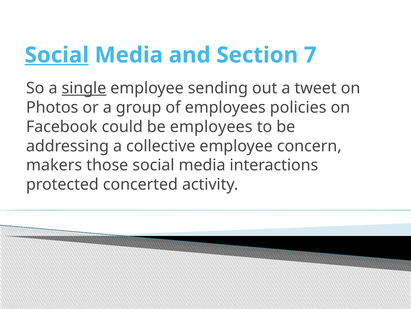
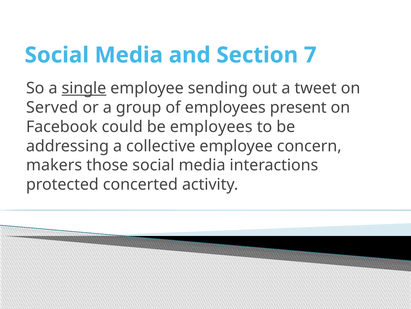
Social underline: present -> none (57, 55)
Photos: Photos -> Served (52, 107)
policies: policies -> present (298, 107)
